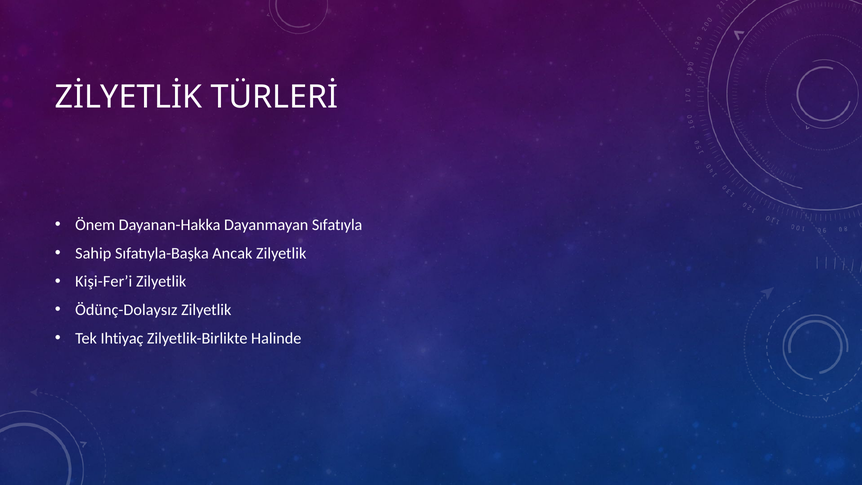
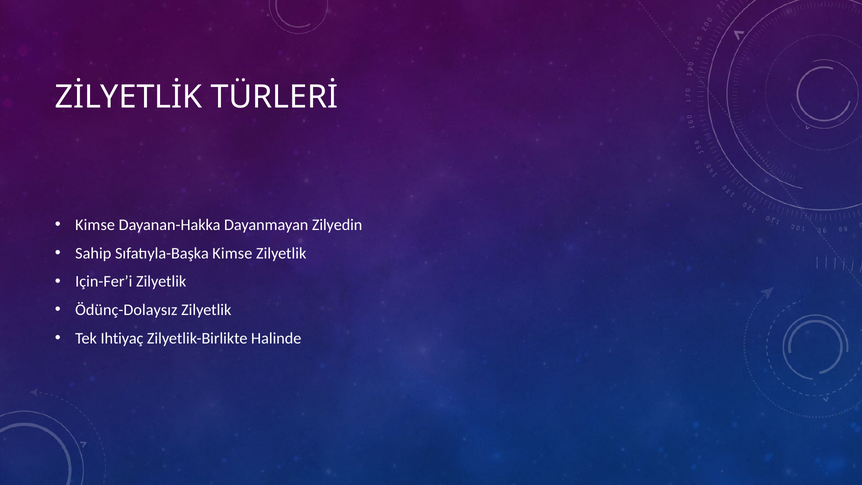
Önem: Önem -> Kimse (95, 225)
Sıfatıyla: Sıfatıyla -> Zilyedin (337, 225)
Sıfatıyla-Başka Ancak: Ancak -> Kimse (232, 253)
Kişi-Fer’i: Kişi-Fer’i -> Için-Fer’i (104, 282)
